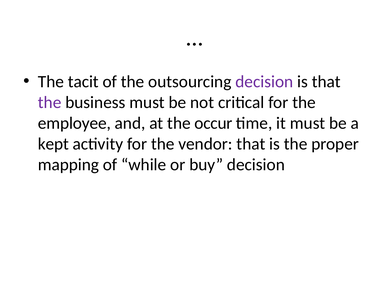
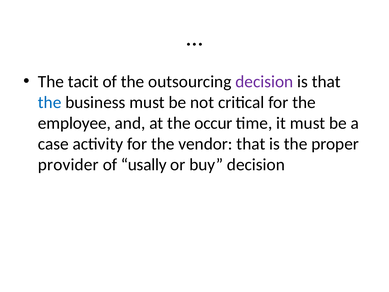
the colour: purple -> blue (50, 102)
kept: kept -> case (53, 144)
mapping: mapping -> provider (68, 165)
while: while -> usally (144, 165)
